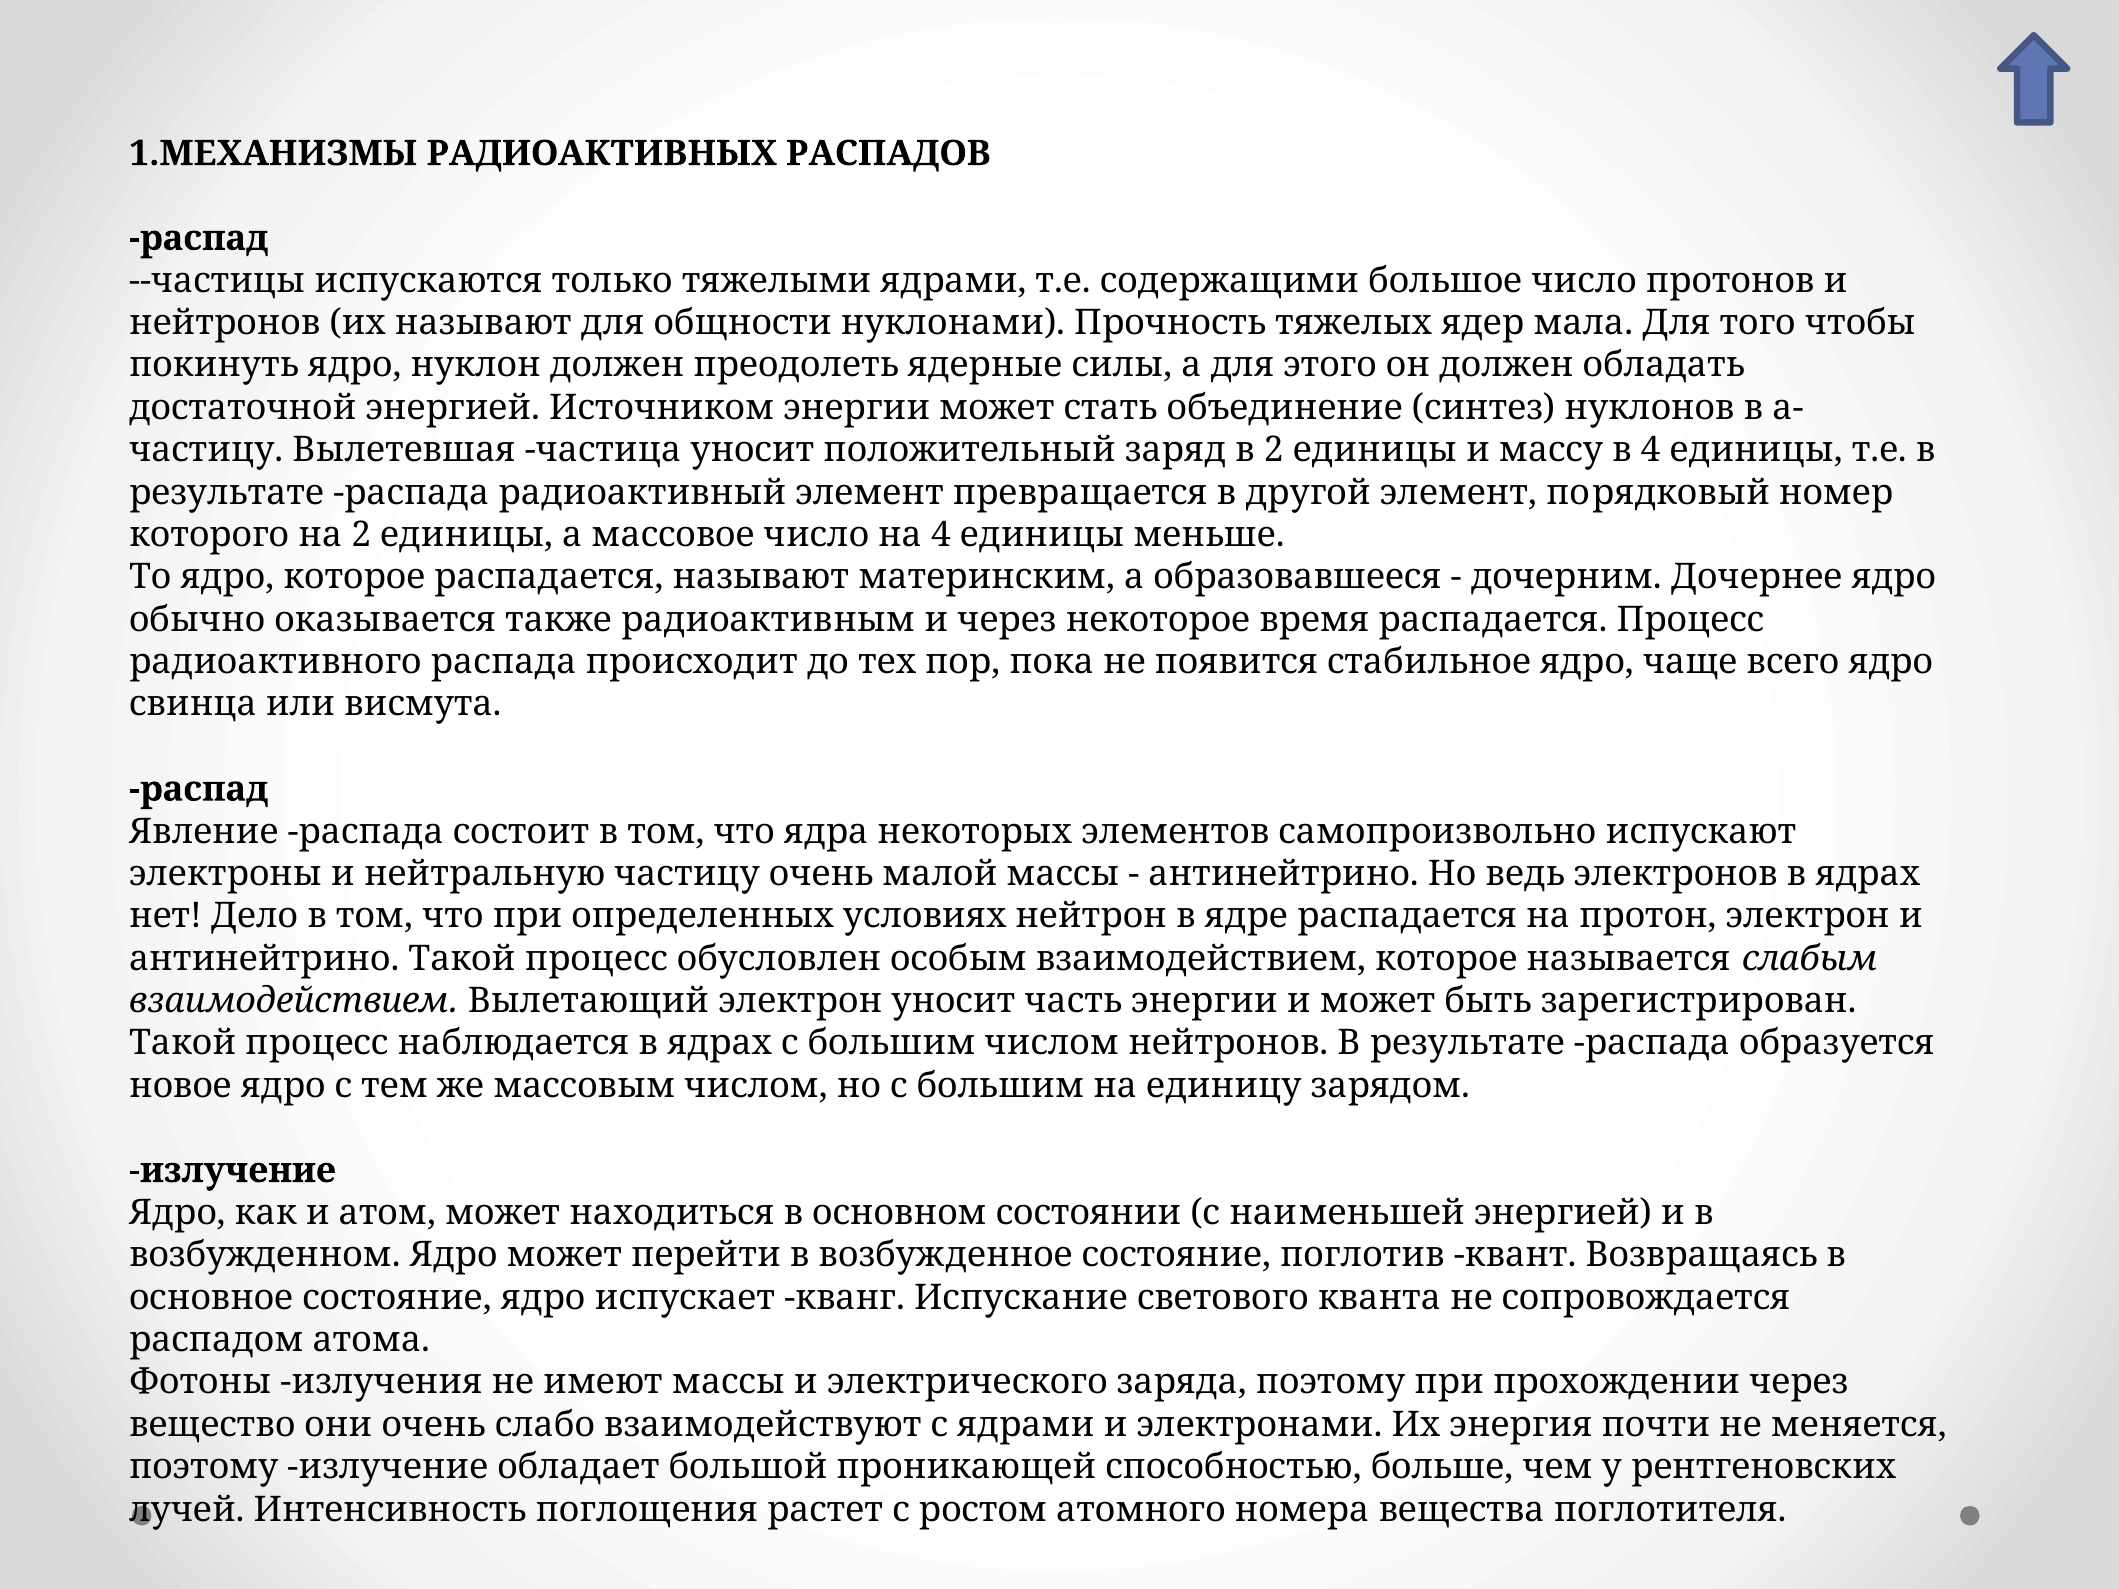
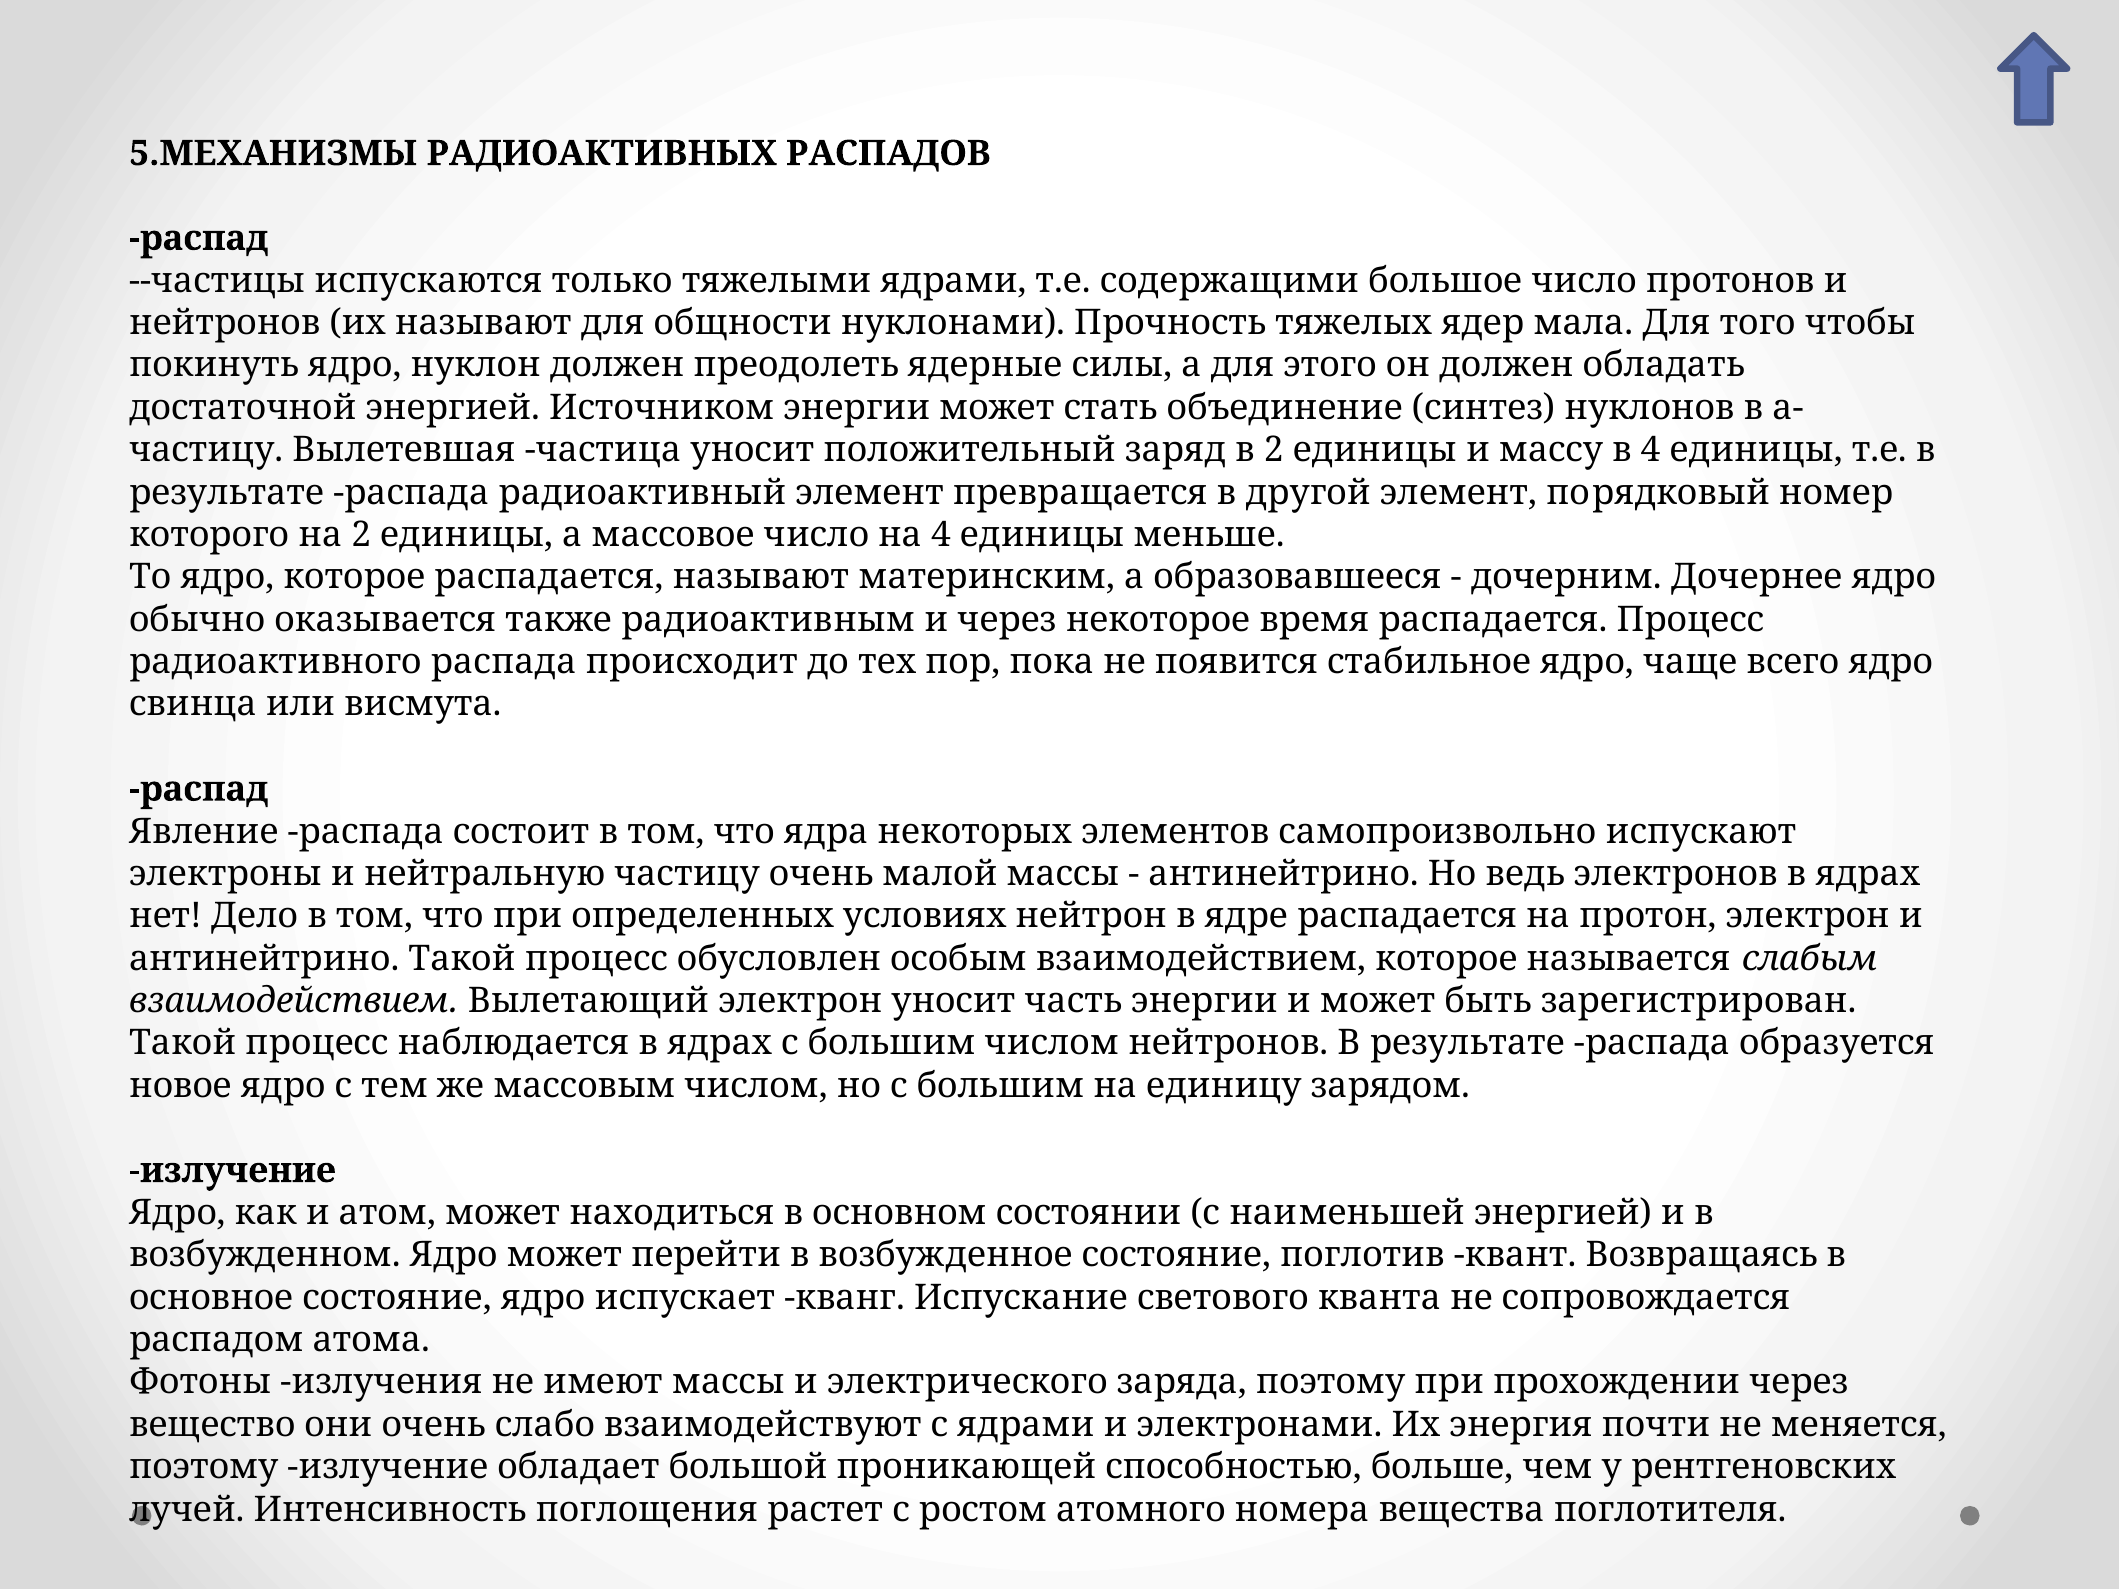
1.МЕХАНИЗМЫ: 1.МЕХАНИЗМЫ -> 5.МЕХАНИЗМЫ (273, 153)
